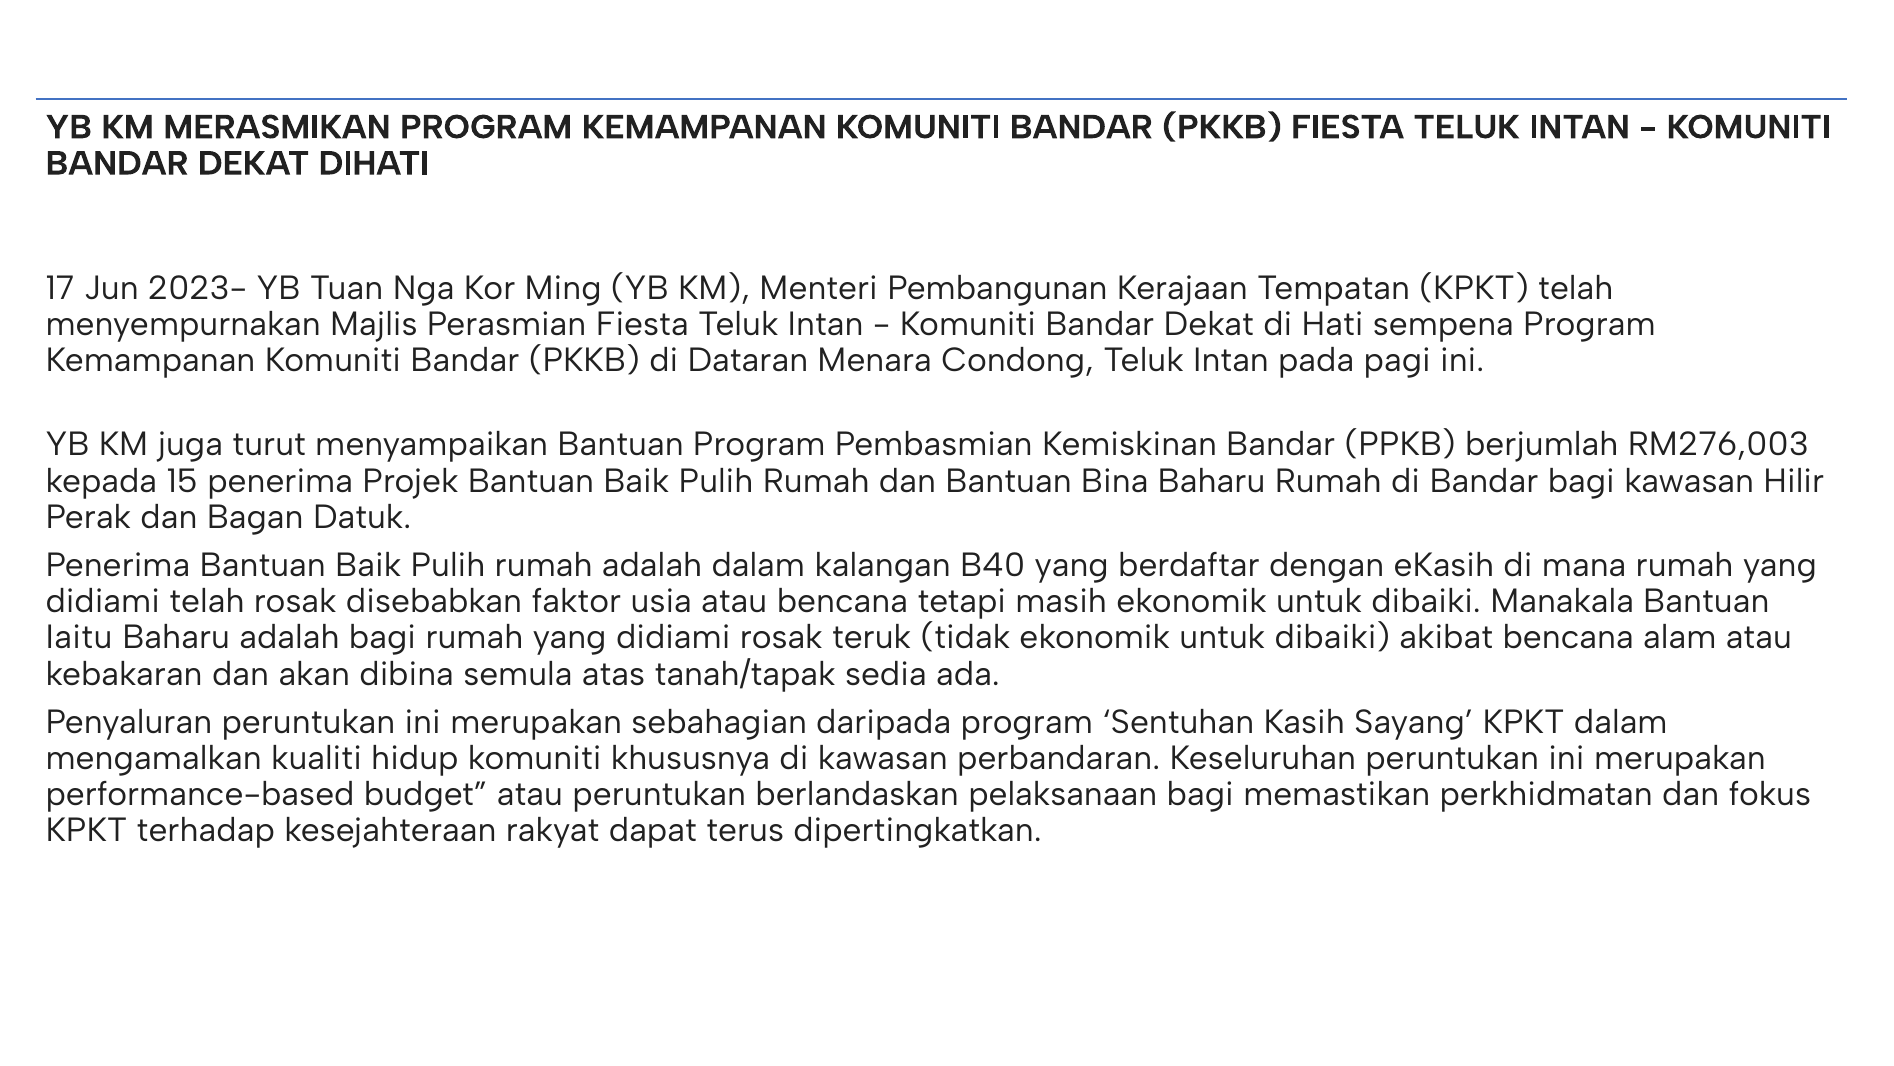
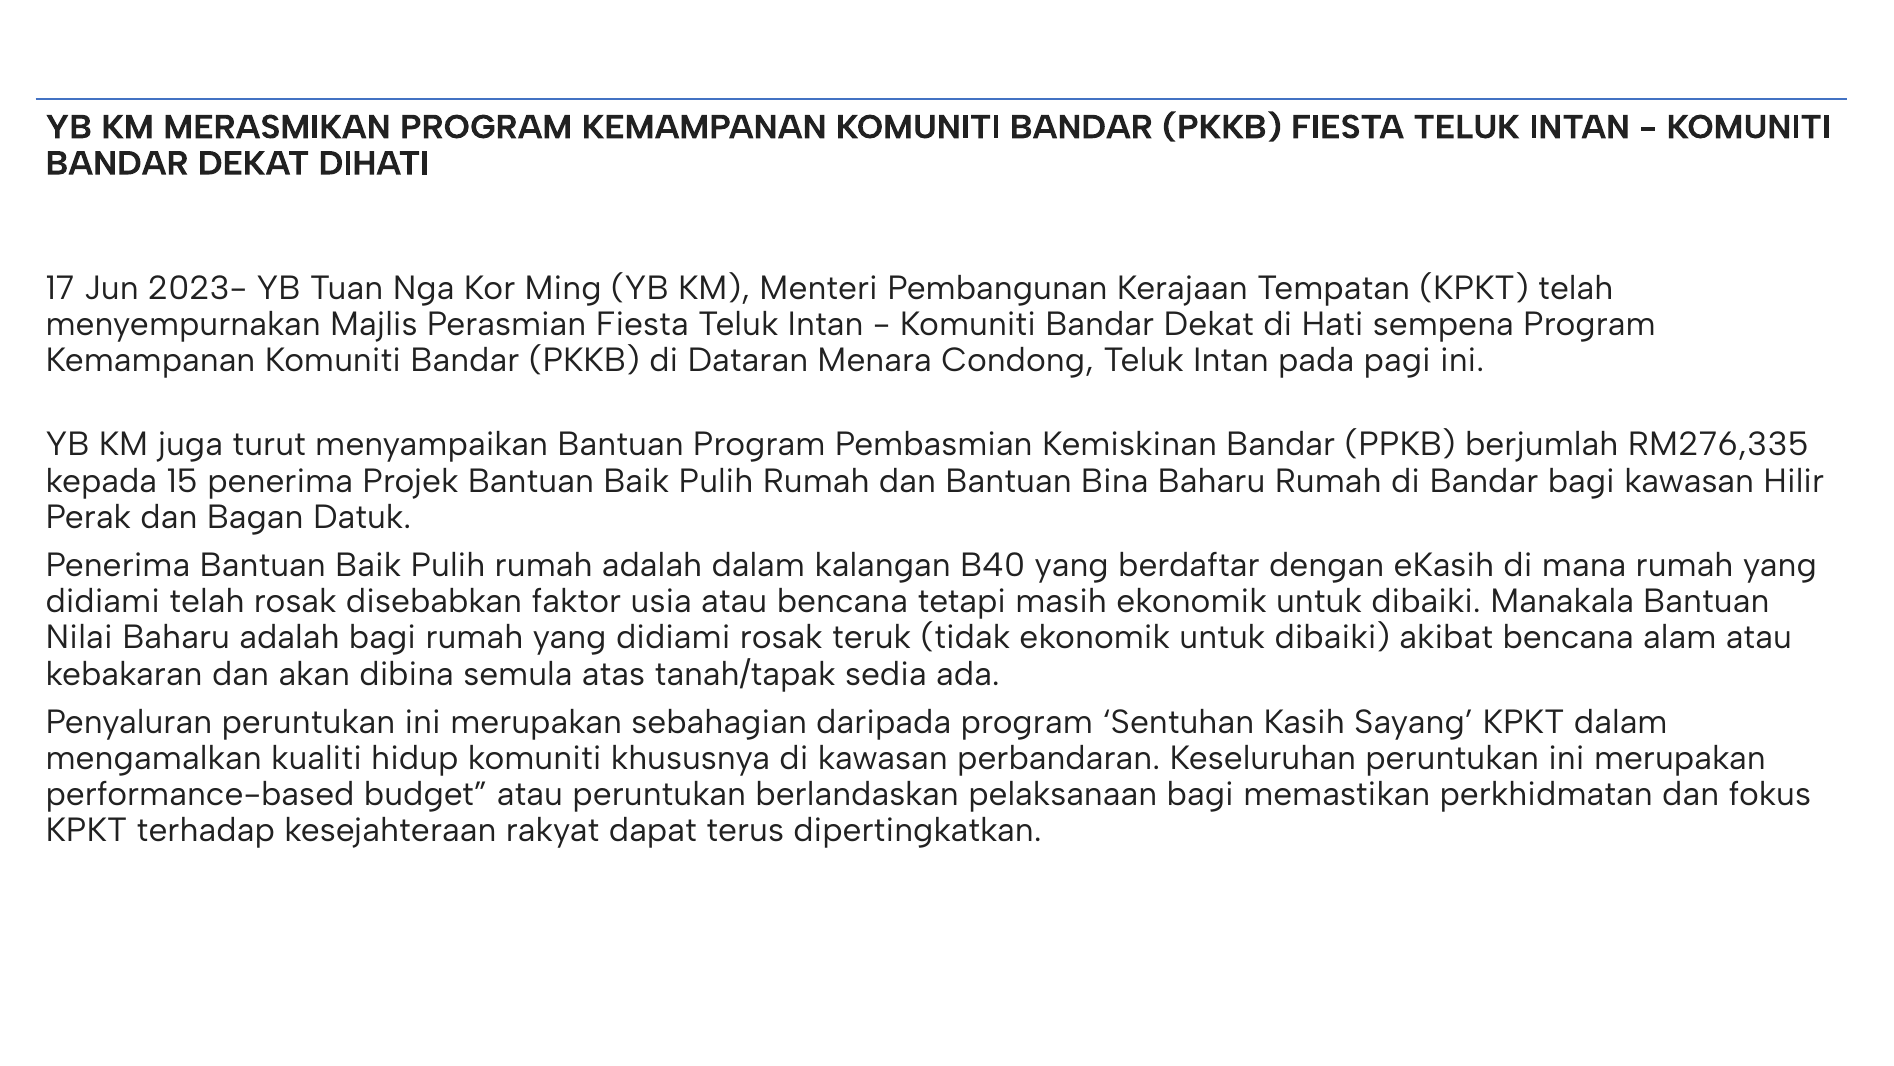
RM276,003: RM276,003 -> RM276,335 (1718, 445)
Iaitu: Iaitu -> Nilai (79, 637)
